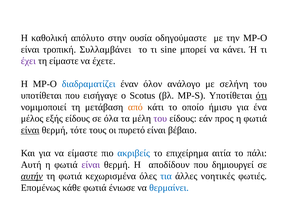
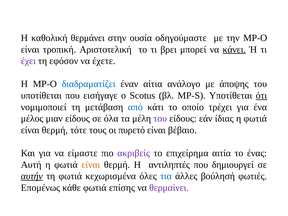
απόλυτο: απόλυτο -> θερμάνει (88, 38)
Συλλαμβάνει: Συλλαμβάνει -> Αριστοτελική (106, 49)
sine: sine -> βρει (169, 49)
κάνει underline: none -> present (234, 49)
τη είμαστε: είμαστε -> εφόσον (64, 61)
όλον: όλον -> αίτια (153, 84)
σελήνη: σελήνη -> άποψης (234, 84)
από colour: orange -> blue (135, 107)
ήμισυ: ήμισυ -> τρέχει (220, 107)
εξής: εξής -> μιαν (54, 119)
προς: προς -> ίδιας (224, 119)
είναι underline: present -> none (30, 130)
ακριβείς colour: blue -> purple (134, 153)
πάλι: πάλι -> ένας (257, 153)
είναι colour: purple -> orange (91, 165)
αποδίδουν: αποδίδουν -> αντιληπτές (169, 165)
νοητικές: νοητικές -> βούλησή (218, 176)
ένιωσε: ένιωσε -> επίσης (122, 188)
θερμαίνει colour: blue -> purple (169, 188)
